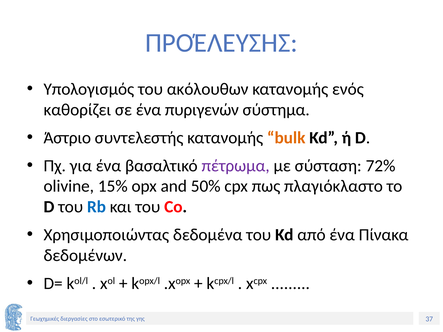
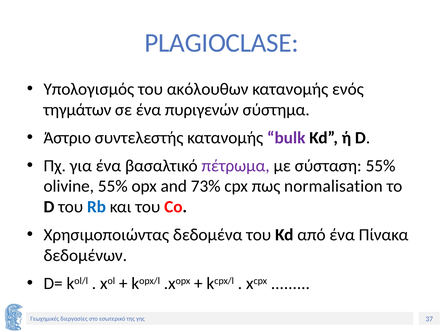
ΠΡΟΈΛΕΥΣΗΣ: ΠΡΟΈΛΕΥΣΗΣ -> PLAGIOCLASE (222, 43)
καθορίζει: καθορίζει -> τηγμάτων (77, 110)
bulk colour: orange -> purple (286, 138)
σύσταση 72%: 72% -> 55% (381, 166)
olivine 15%: 15% -> 55% (113, 186)
50%: 50% -> 73% (206, 186)
πλαγιόκλαστο: πλαγιόκλαστο -> normalisation (333, 186)
